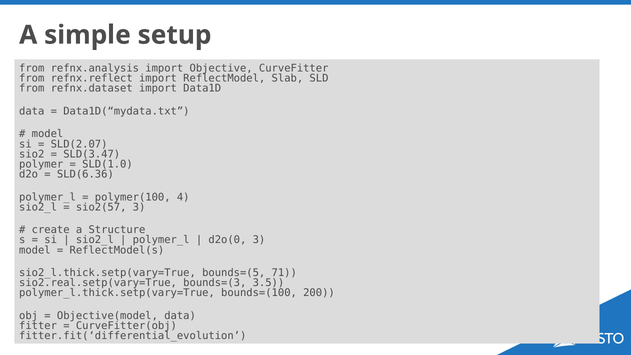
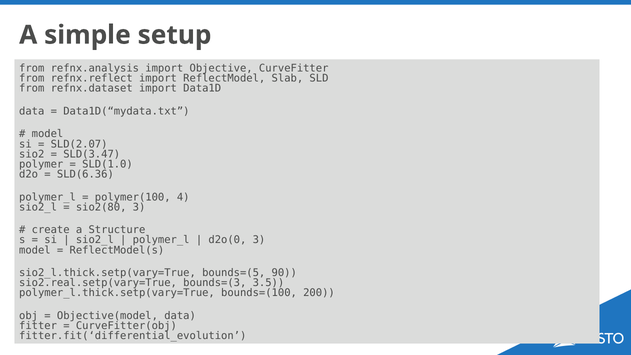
sio2(57: sio2(57 -> sio2(80 (101, 207)
71: 71 -> 90 (284, 273)
